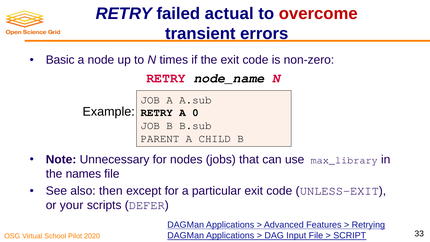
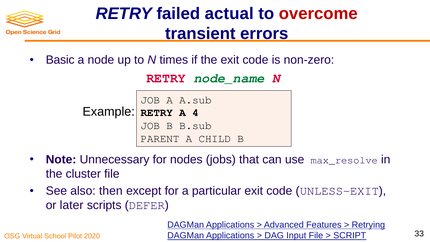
node_name colour: black -> green (229, 78)
0: 0 -> 4 (195, 113)
max_library: max_library -> max_resolve (344, 160)
names: names -> cluster (83, 174)
your: your -> later (72, 205)
